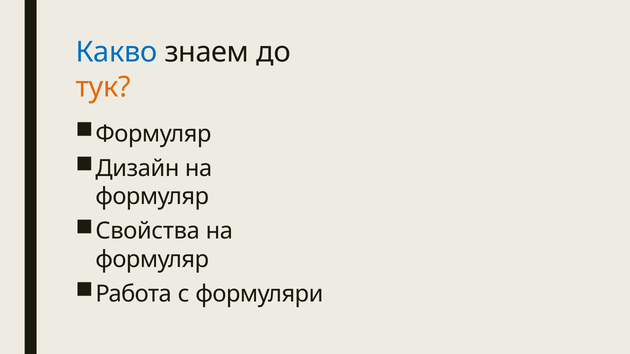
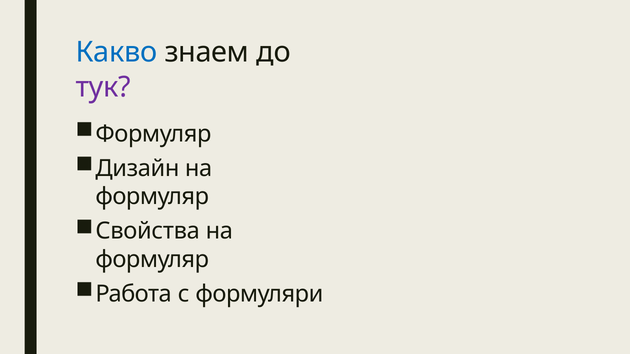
тук colour: orange -> purple (103, 87)
